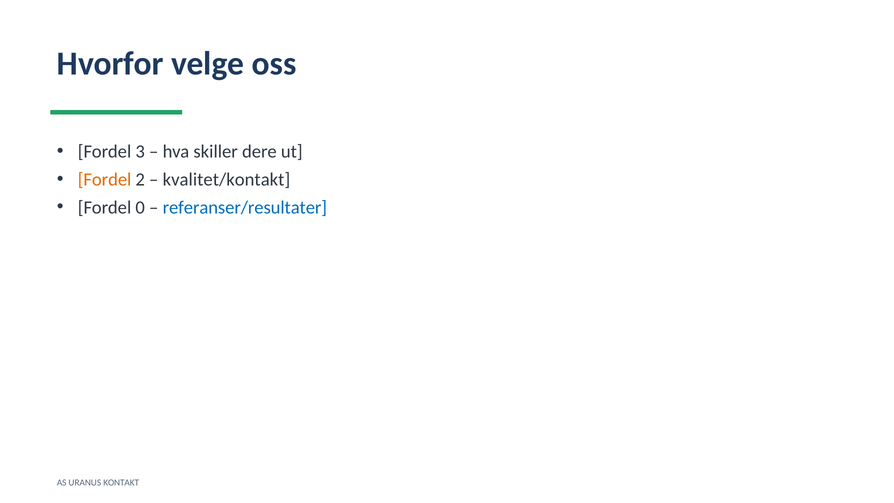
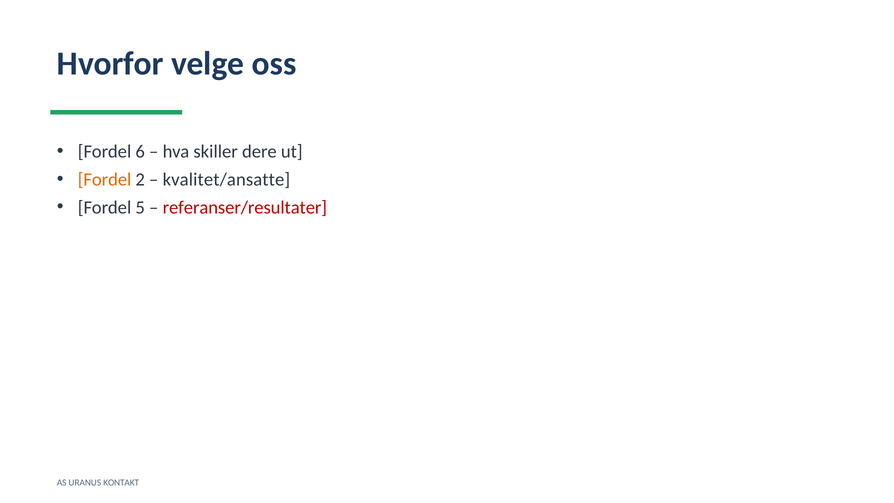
3: 3 -> 6 (140, 151)
kvalitet/kontakt: kvalitet/kontakt -> kvalitet/ansatte (226, 179)
0: 0 -> 5 (140, 207)
referanser/resultater colour: blue -> red (245, 207)
